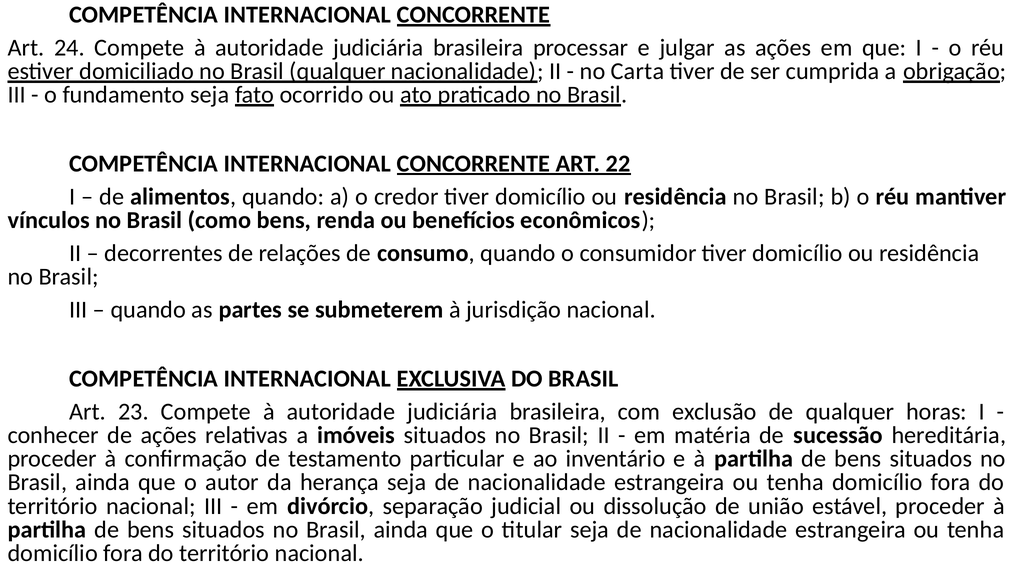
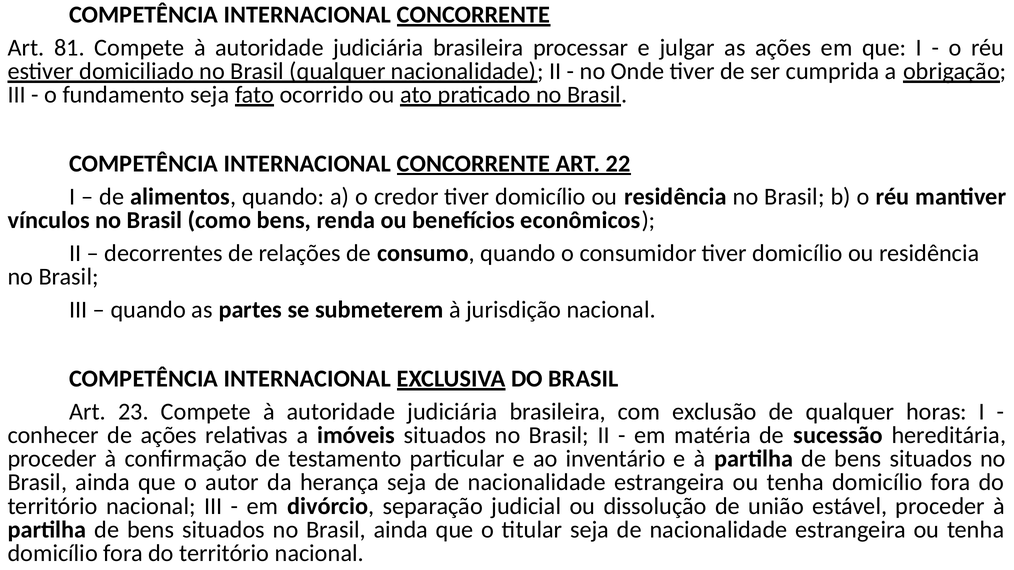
24: 24 -> 81 (69, 48)
Carta: Carta -> Onde (638, 71)
